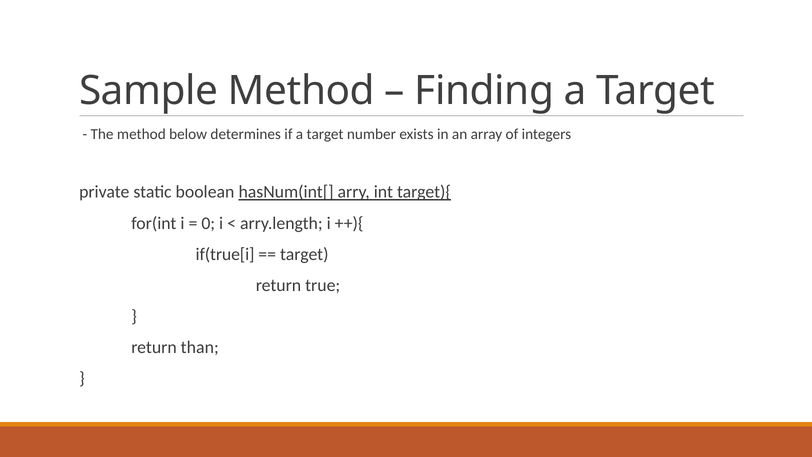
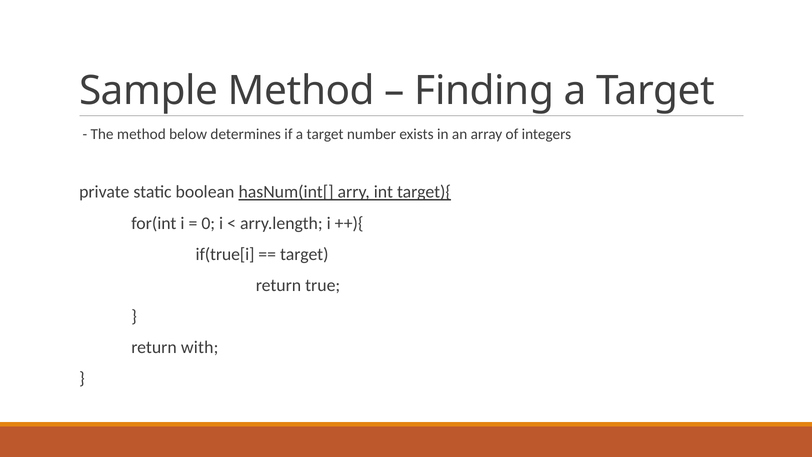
than: than -> with (200, 347)
